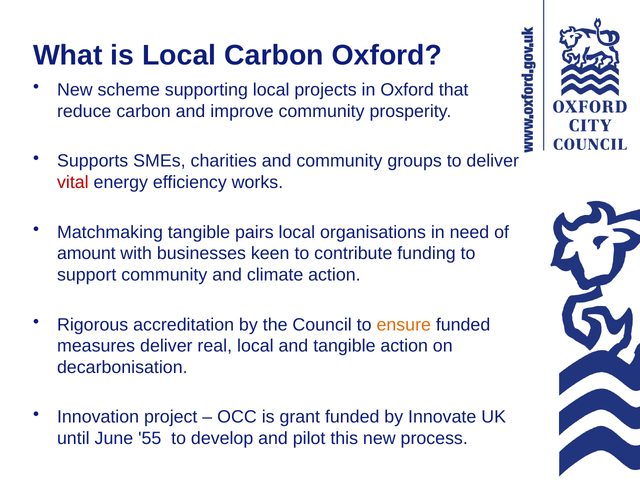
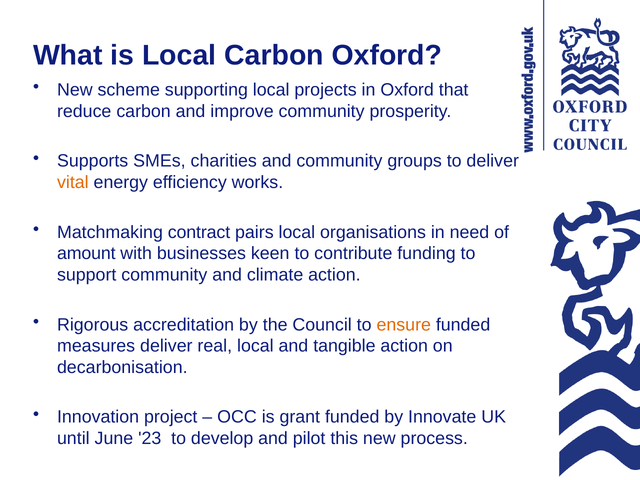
vital colour: red -> orange (73, 182)
Matchmaking tangible: tangible -> contract (199, 232)
55: 55 -> 23 (150, 438)
